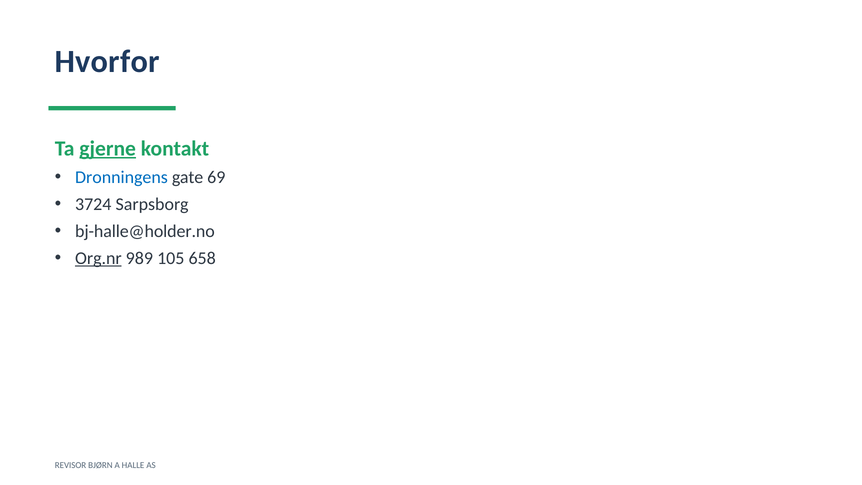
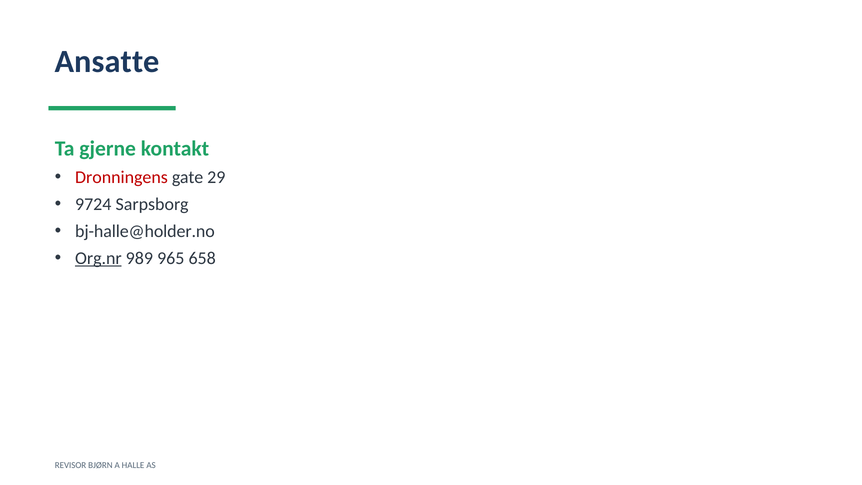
Hvorfor: Hvorfor -> Ansatte (107, 62)
gjerne underline: present -> none (108, 148)
Dronningens colour: blue -> red (121, 177)
69: 69 -> 29 (216, 177)
3724: 3724 -> 9724 (93, 204)
105: 105 -> 965 (171, 258)
